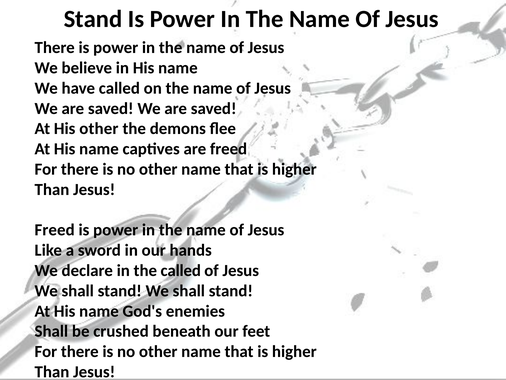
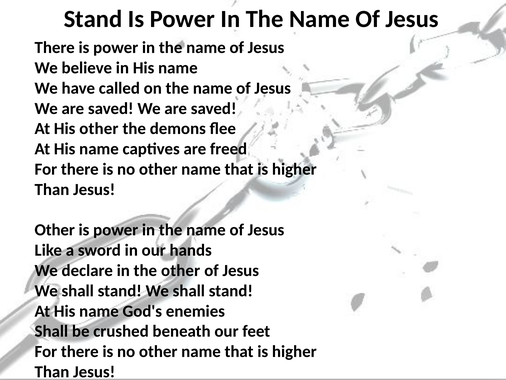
Freed: Freed -> Other (55, 230)
the called: called -> other (181, 270)
